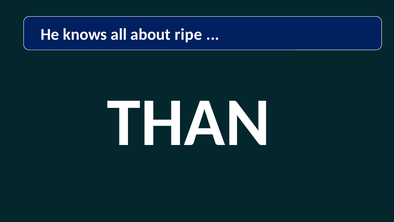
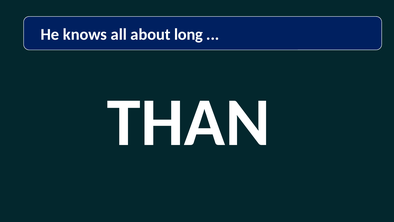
ripe: ripe -> long (188, 34)
